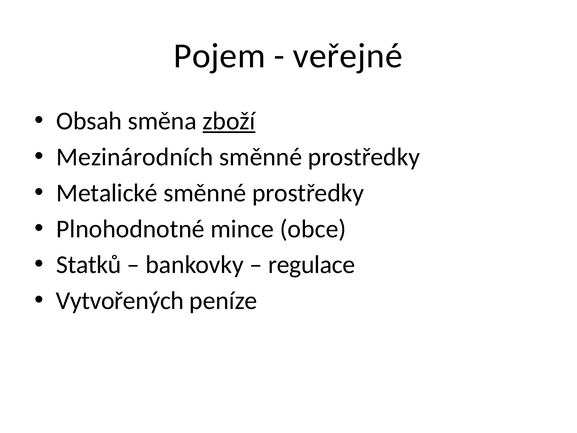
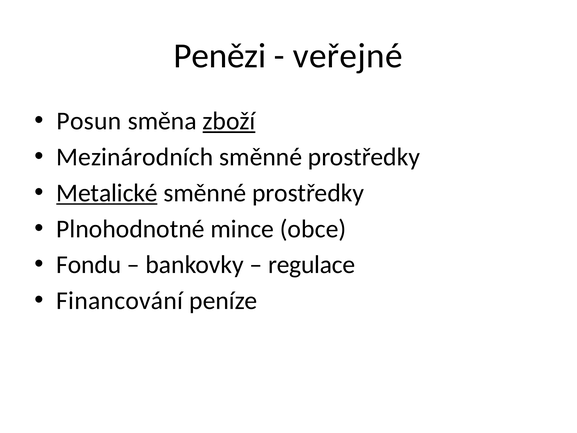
Pojem: Pojem -> Penězi (220, 56)
Obsah: Obsah -> Posun (89, 121)
Metalické underline: none -> present (107, 193)
Statků: Statků -> Fondu (89, 265)
Vytvořených: Vytvořených -> Financování (120, 301)
